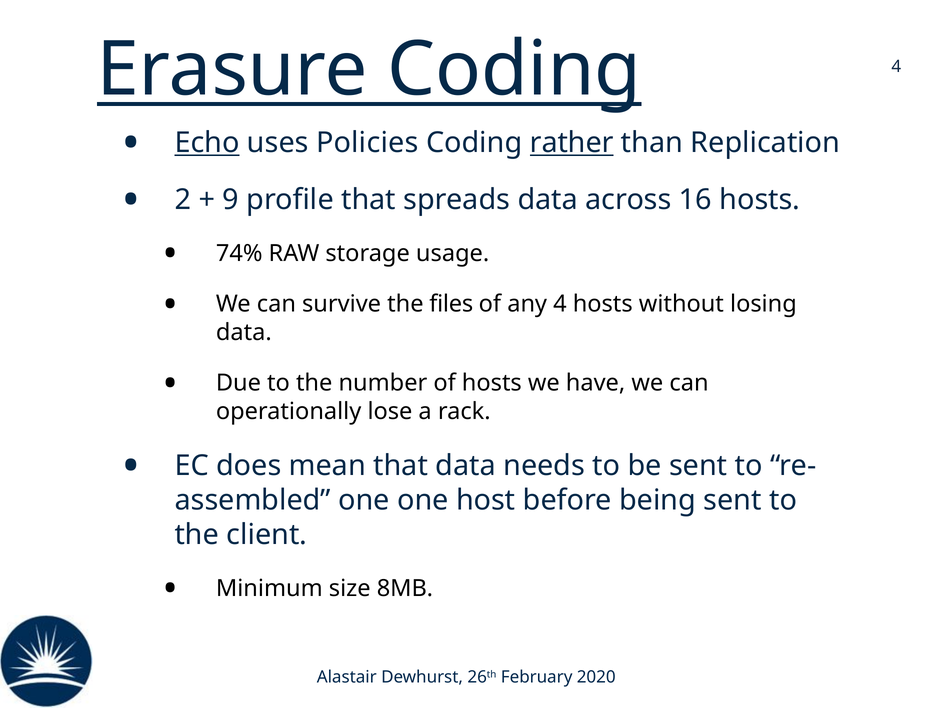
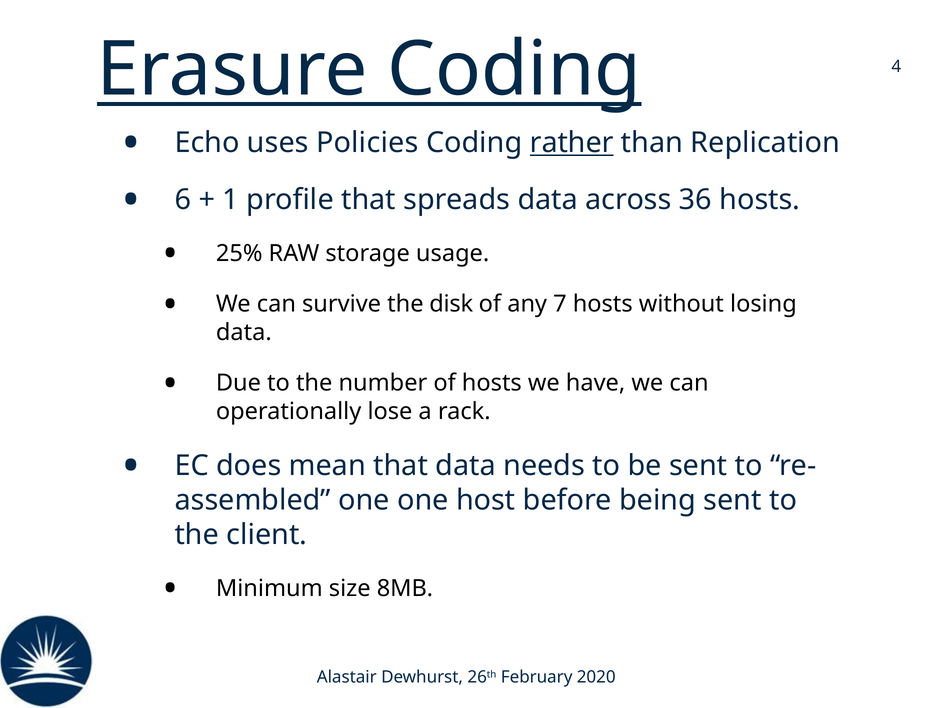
Echo underline: present -> none (207, 143)
2: 2 -> 6 (183, 200)
9: 9 -> 1 (231, 200)
16: 16 -> 36 (695, 200)
74%: 74% -> 25% (239, 253)
files: files -> disk (451, 304)
any 4: 4 -> 7 (560, 304)
